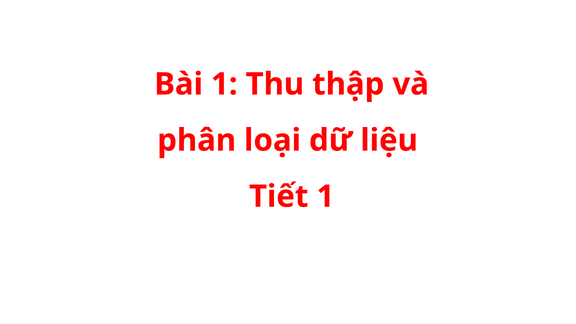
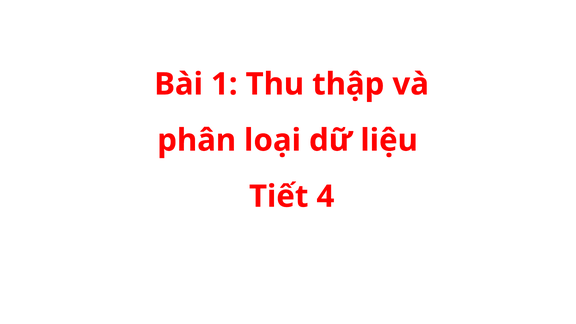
Tiết 1: 1 -> 4 (325, 197)
